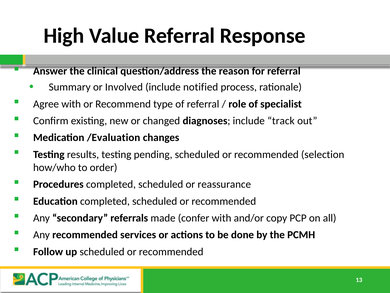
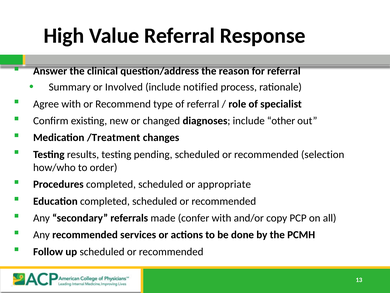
track: track -> other (281, 121)
/Evaluation: /Evaluation -> /Treatment (114, 137)
reassurance: reassurance -> appropriate (224, 184)
